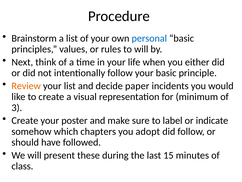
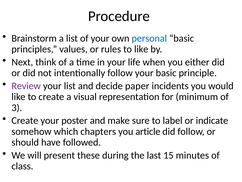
to will: will -> like (141, 49)
Review colour: orange -> purple (26, 86)
adopt: adopt -> article (148, 131)
